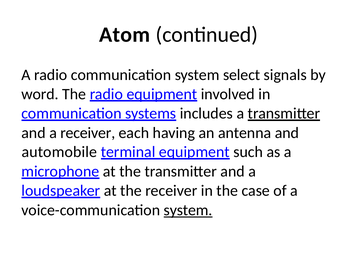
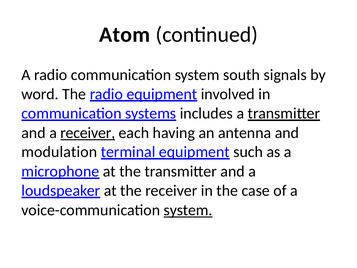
select: select -> south (242, 75)
receiver underline: none -> present (88, 133)
automobile: automobile -> modulation (59, 152)
